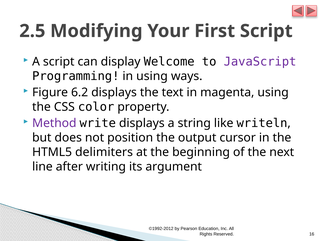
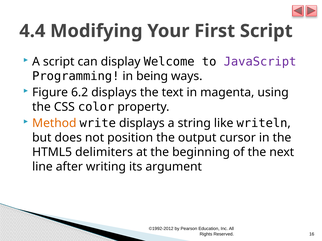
2.5: 2.5 -> 4.4 (32, 31)
in using: using -> being (152, 76)
Method colour: purple -> orange (54, 123)
